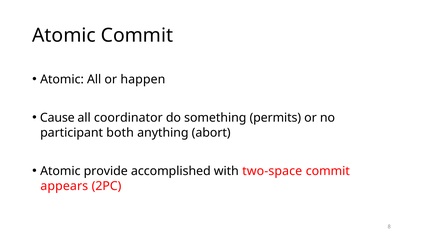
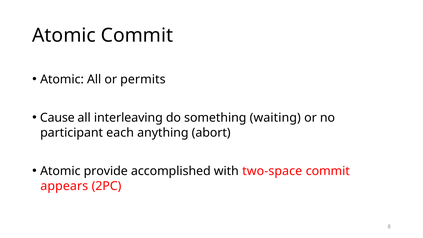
happen: happen -> permits (143, 79)
coordinator: coordinator -> interleaving (128, 118)
permits: permits -> waiting (275, 118)
both: both -> each (120, 133)
